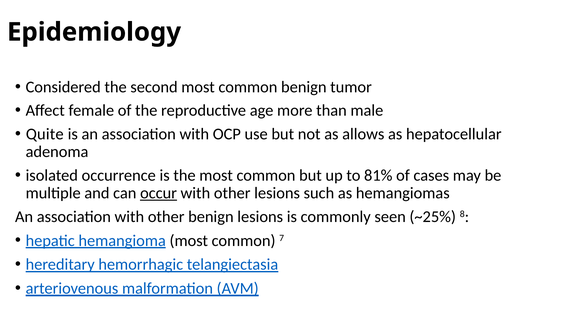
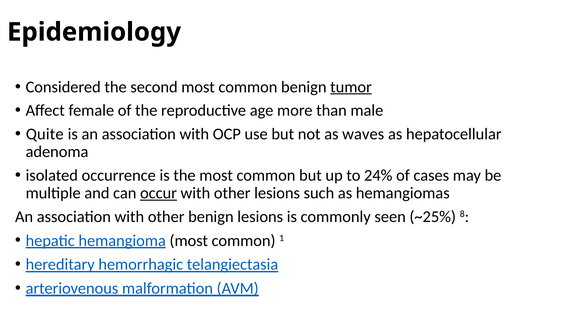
tumor underline: none -> present (351, 87)
allows: allows -> waves (363, 134)
81%: 81% -> 24% (378, 175)
7: 7 -> 1 (282, 238)
